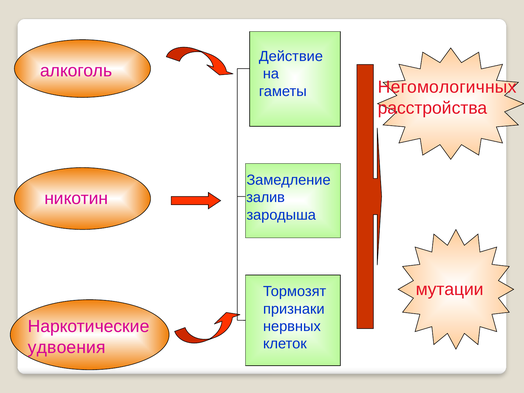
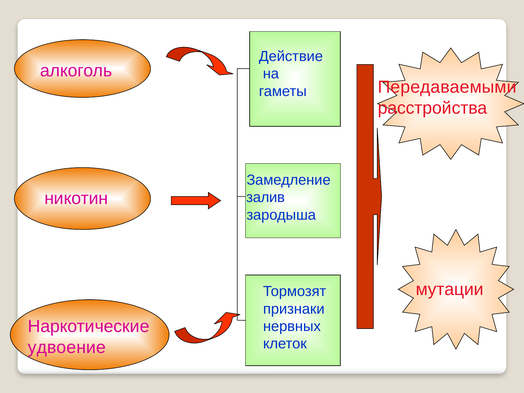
Негомологичных: Негомологичных -> Передаваемыми (447, 87)
удвоения: удвоения -> удвоение (67, 347)
